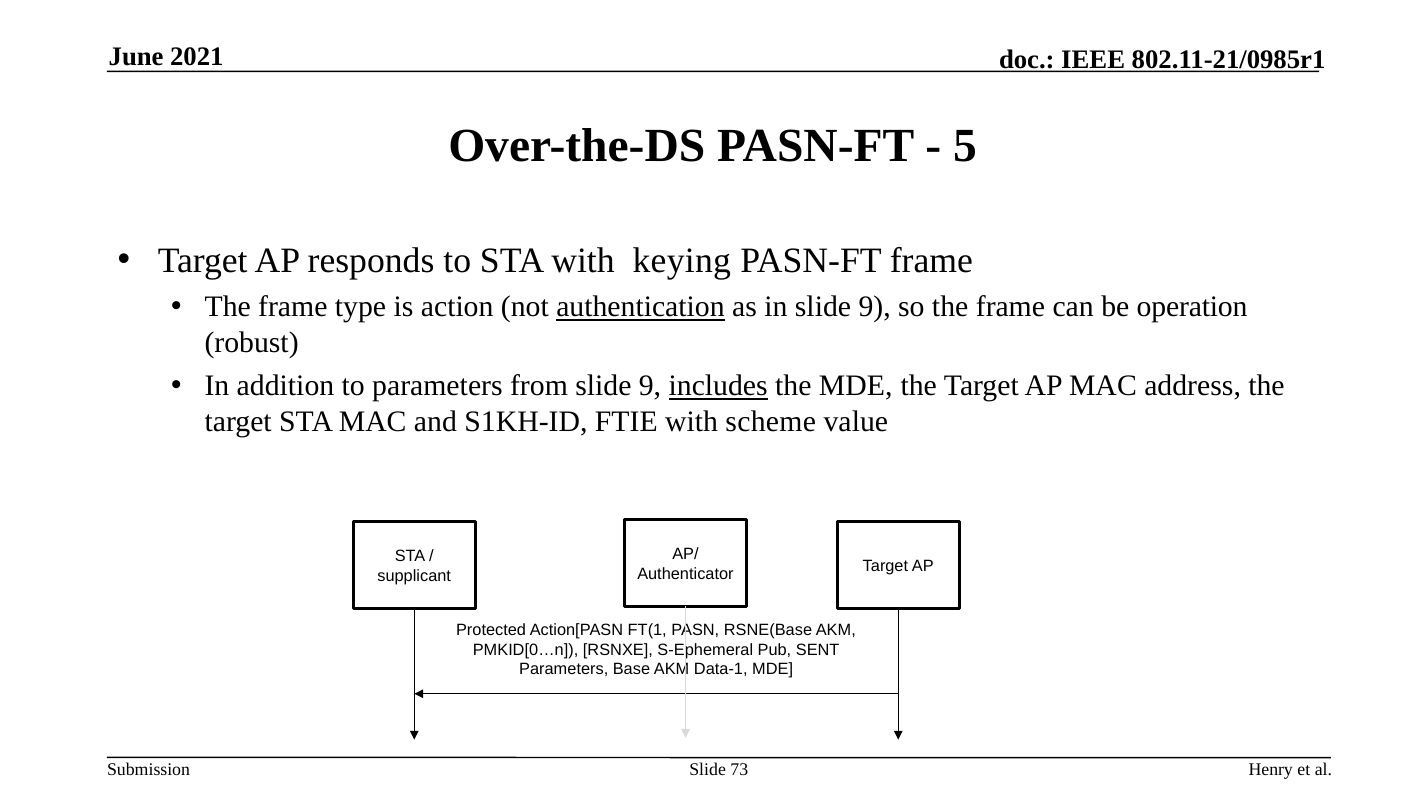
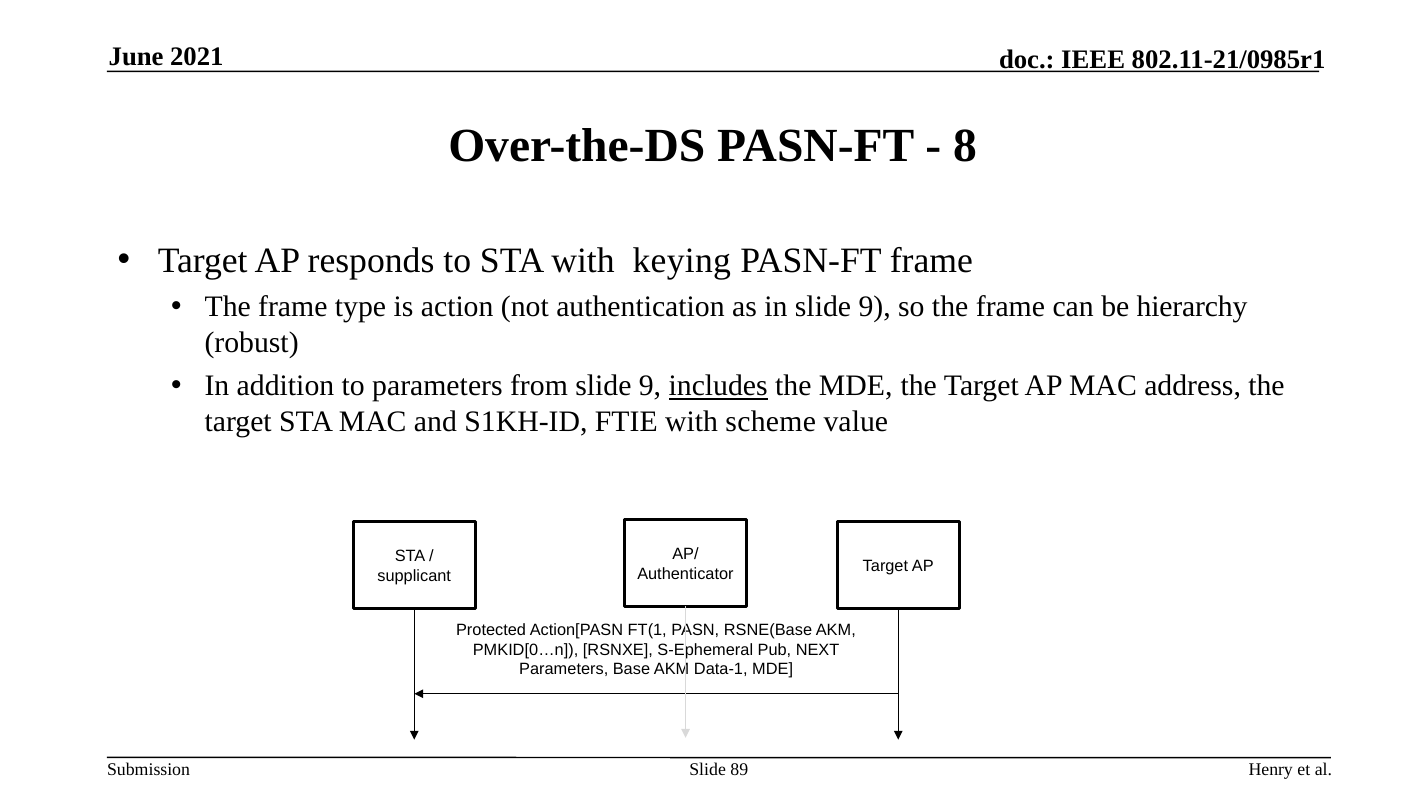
5: 5 -> 8 (965, 146)
authentication underline: present -> none (640, 307)
operation: operation -> hierarchy (1192, 307)
SENT: SENT -> NEXT (818, 650)
73: 73 -> 89 (739, 769)
